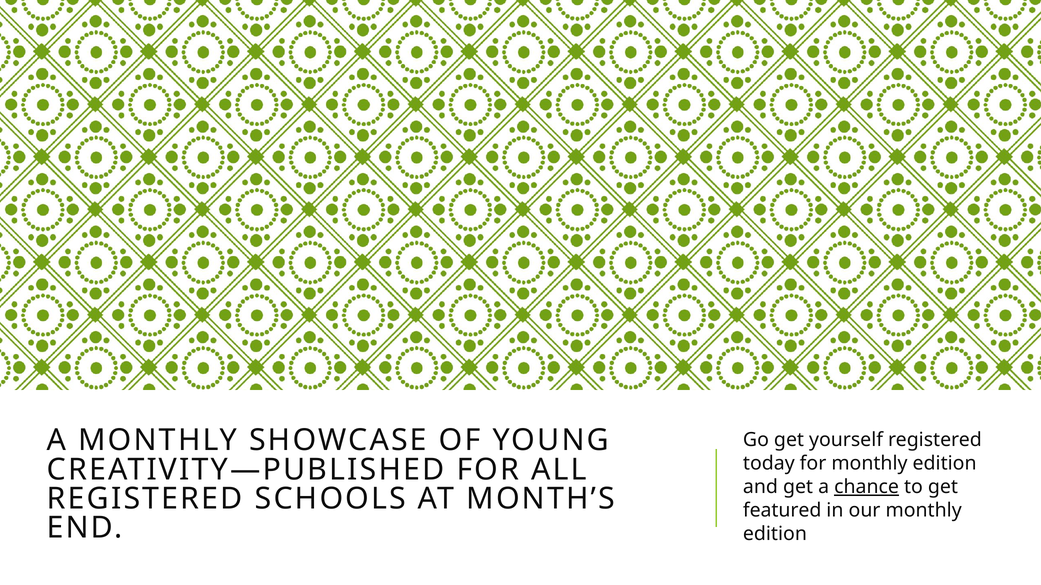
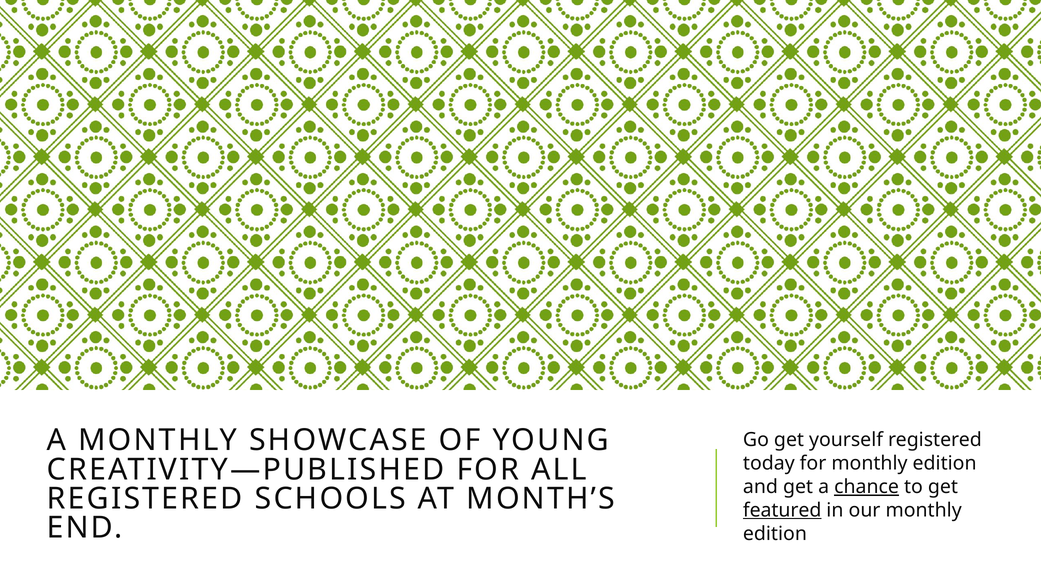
featured underline: none -> present (782, 511)
